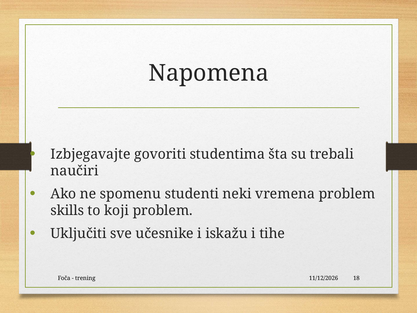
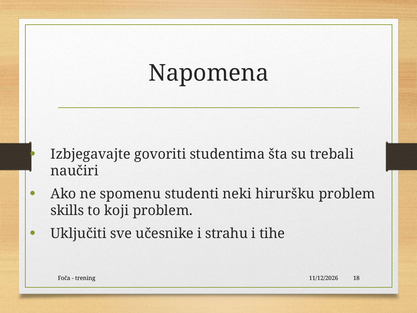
vremena: vremena -> hiruršku (285, 194)
iskažu: iskažu -> strahu (227, 233)
